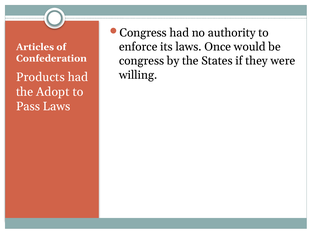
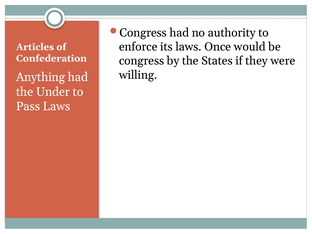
Products: Products -> Anything (41, 77)
Adopt: Adopt -> Under (53, 92)
